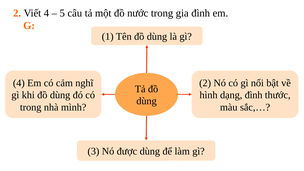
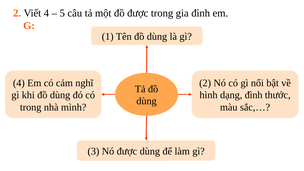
đồ nước: nước -> được (138, 13)
